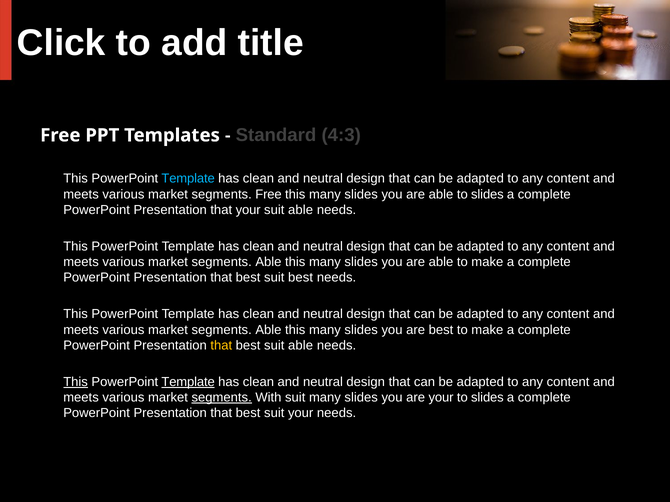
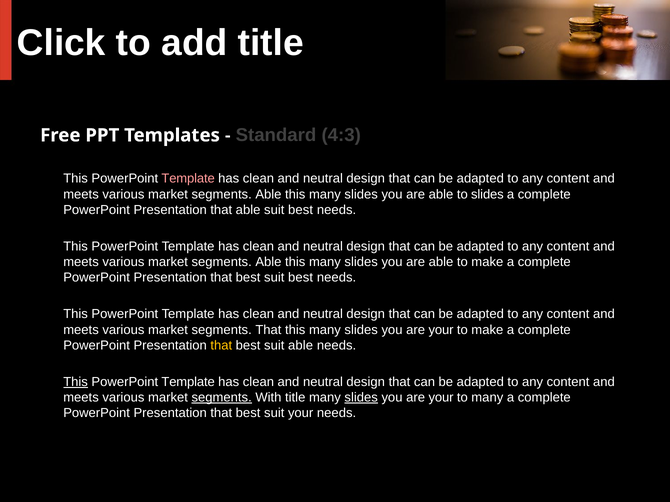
Template colour: light blue -> pink (188, 179)
Free: Free -> Able (268, 195)
that your: your -> able (248, 210)
able: able -> best (301, 210)
Able: Able -> That (268, 330)
best: best -> your (441, 330)
Template underline: present -> none (188, 382)
With suit: suit -> title (295, 398)
slides underline: none -> present (361, 398)
slides: slides -> many (487, 398)
